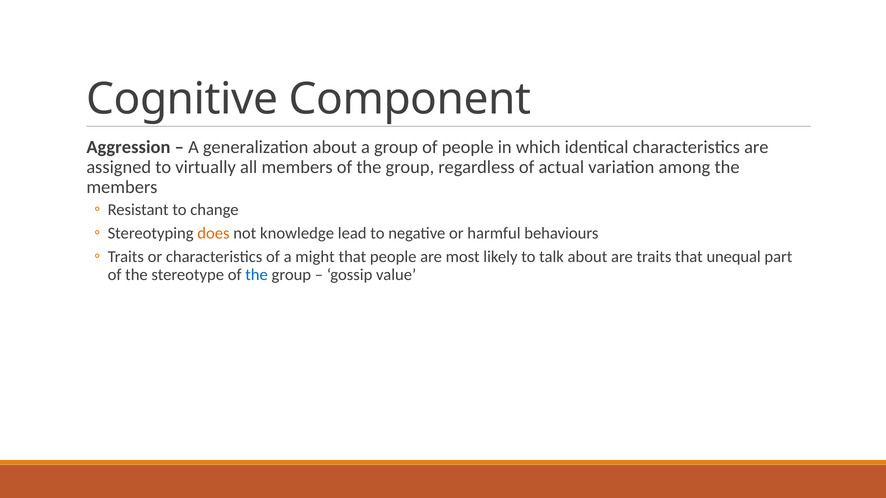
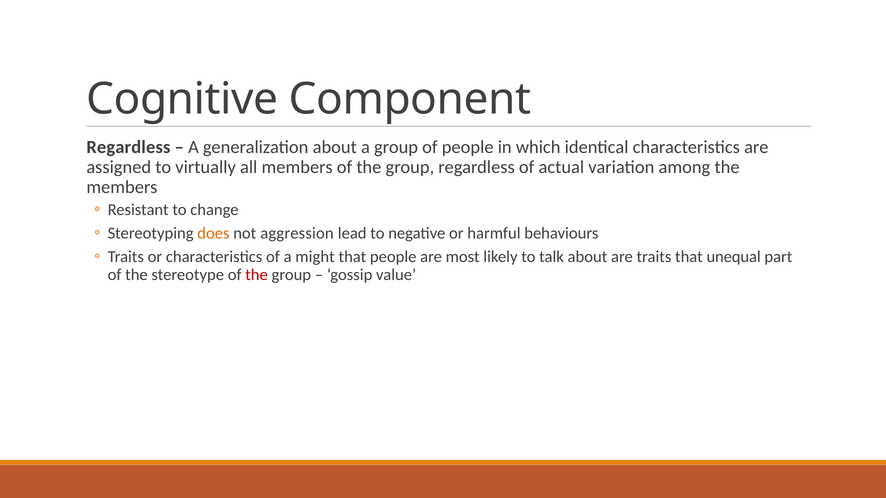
Aggression: Aggression -> Regardless (128, 147)
knowledge: knowledge -> aggression (297, 233)
the colour: blue -> red (257, 275)
